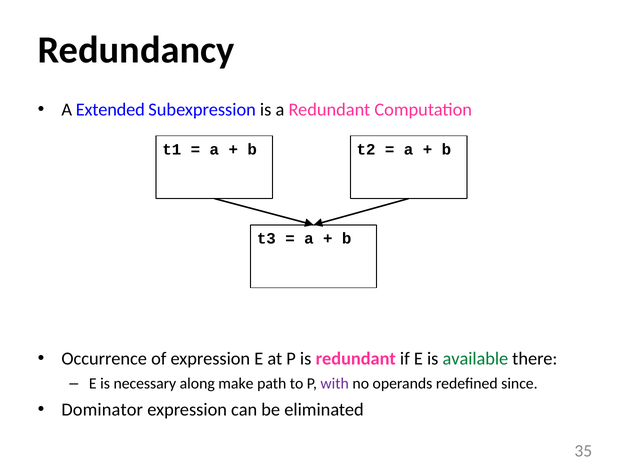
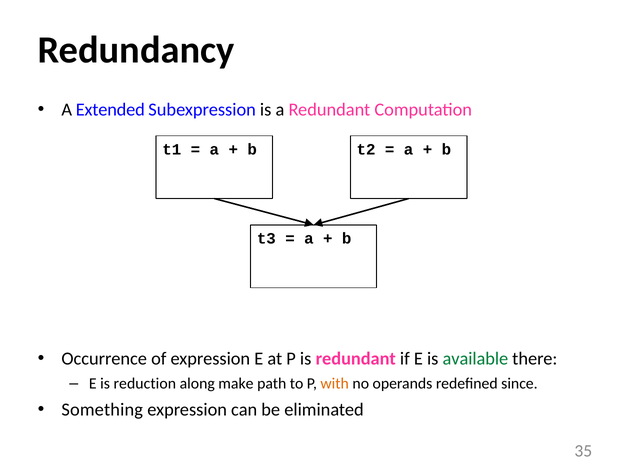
necessary: necessary -> reduction (145, 384)
with colour: purple -> orange (335, 384)
Dominator: Dominator -> Something (102, 410)
